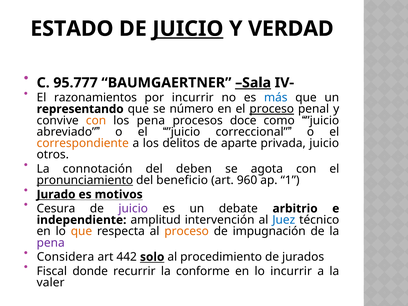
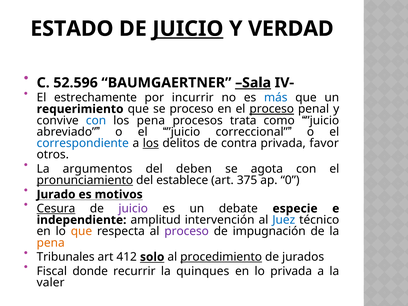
95.777: 95.777 -> 52.596 (76, 83)
razonamientos: razonamientos -> estrechamente (95, 98)
representando: representando -> requerimiento (80, 109)
se número: número -> proceso (192, 109)
con colour: orange -> blue (96, 120)
doce: doce -> trata (243, 120)
correspondiente colour: orange -> blue (83, 143)
los underline: none -> present (151, 143)
aparte: aparte -> contra (239, 143)
privada juicio: juicio -> favor (324, 143)
connotación: connotación -> argumentos (98, 169)
beneficio: beneficio -> establece (182, 180)
960: 960 -> 375 (247, 180)
1: 1 -> 0 (290, 180)
Jurado underline: present -> none (56, 194)
Cesura underline: none -> present (56, 209)
arbitrio: arbitrio -> especie (295, 209)
proceso colour: orange -> purple (187, 231)
pena colour: purple -> orange (51, 243)
Considera: Considera -> Tribunales (66, 257)
442: 442 -> 412 (127, 257)
procedimiento underline: none -> present (221, 257)
conforme: conforme -> quinques (203, 271)
lo incurrir: incurrir -> privada (291, 271)
